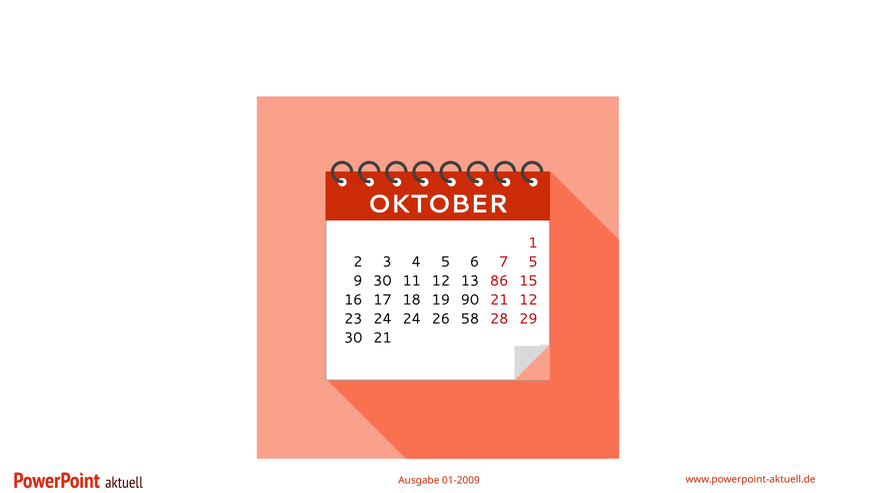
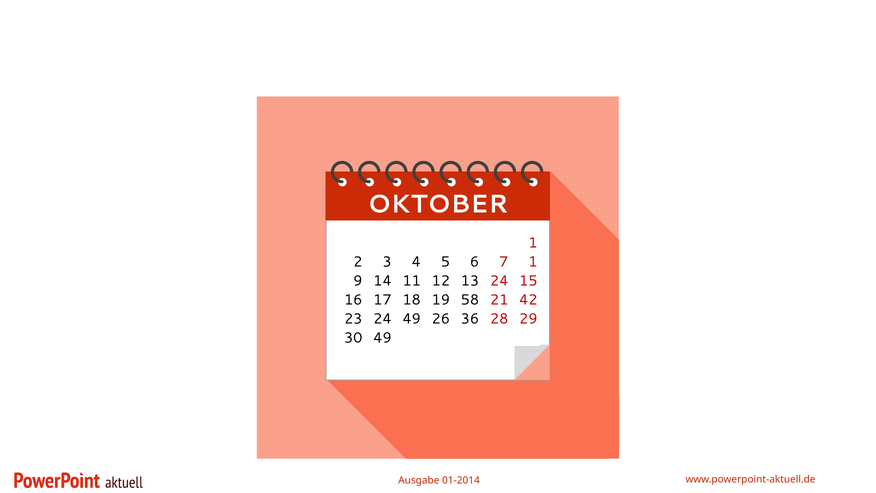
7 5: 5 -> 1 (533, 262)
9 30: 30 -> 14 (382, 281)
13 86: 86 -> 24 (499, 281)
90: 90 -> 58 (470, 300)
21 12: 12 -> 42 (528, 300)
24 24: 24 -> 49 (412, 319)
58: 58 -> 36 (470, 319)
30 21: 21 -> 49 (382, 338)
01-2009: 01-2009 -> 01-2014 (461, 480)
